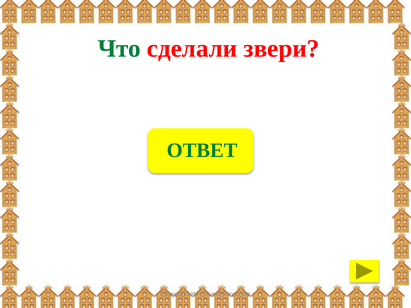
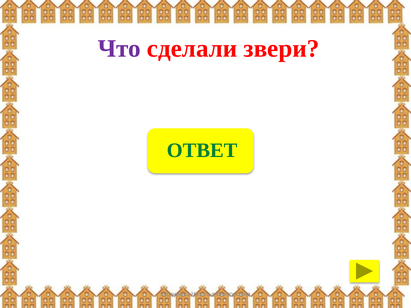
Что colour: green -> purple (119, 49)
